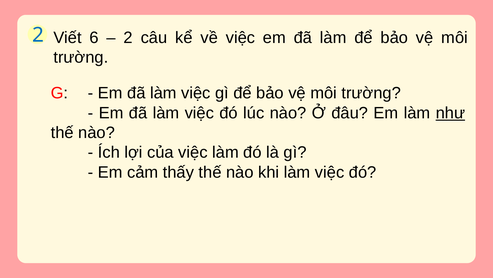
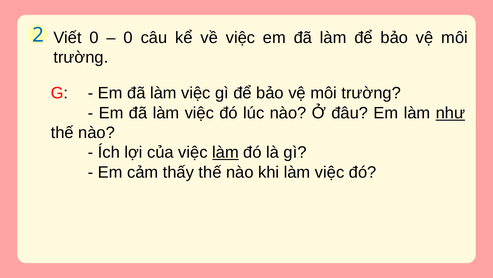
Viết 6: 6 -> 0 (94, 38)
2: 2 -> 0 (128, 38)
làm underline: none -> present (225, 152)
